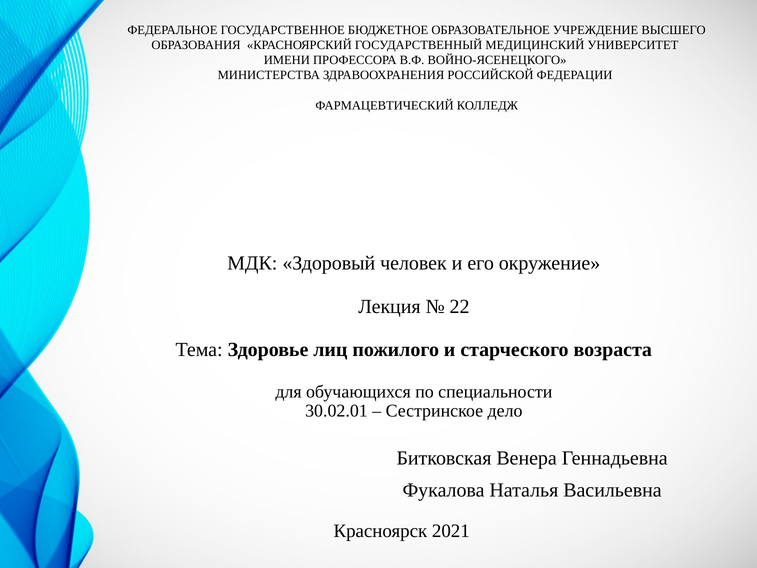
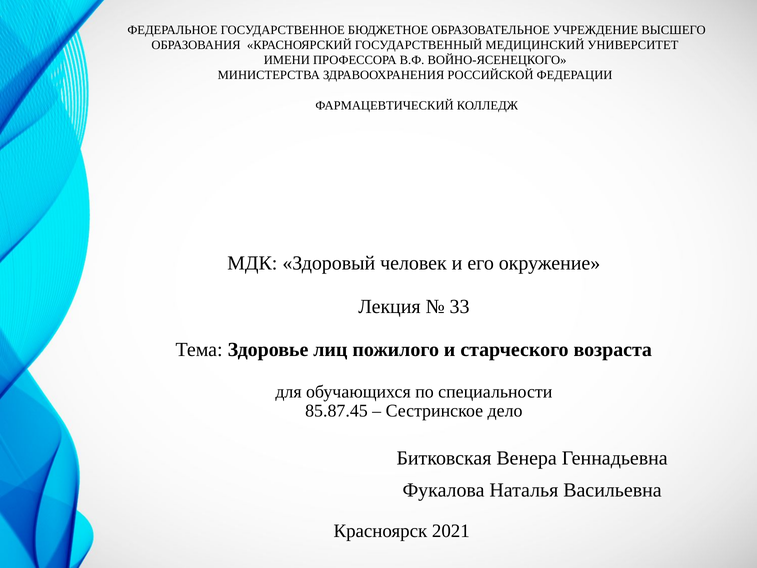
22: 22 -> 33 (460, 306)
30.02.01: 30.02.01 -> 85.87.45 (336, 411)
